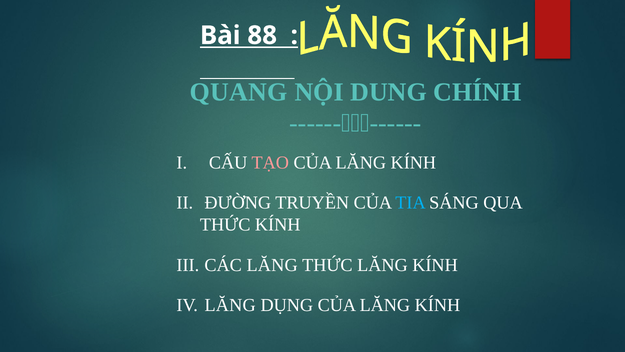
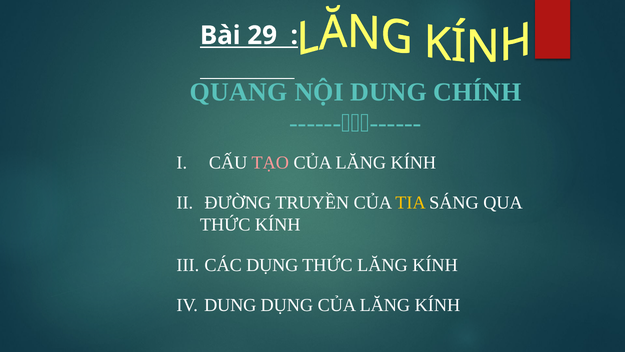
88: 88 -> 29 (262, 35)
TIA colour: light blue -> yellow (411, 203)
CÁC LĂNG: LĂNG -> DỤNG (272, 265)
LĂNG: LĂNG -> DUNG (230, 305)
